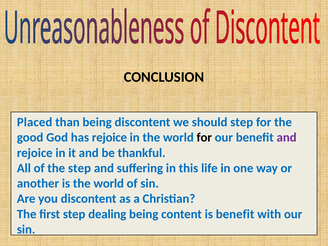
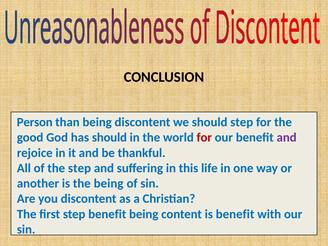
Placed: Placed -> Person (35, 122)
has rejoice: rejoice -> should (109, 138)
for colour: black -> red (204, 138)
is the world: world -> being (109, 183)
step dealing: dealing -> benefit (107, 214)
